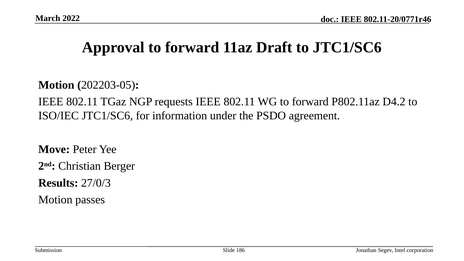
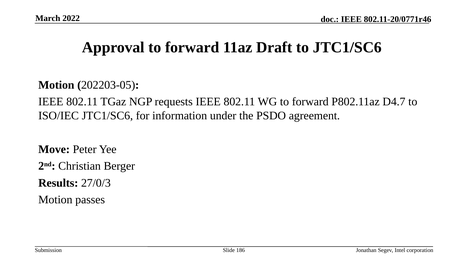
D4.2: D4.2 -> D4.7 (394, 102)
